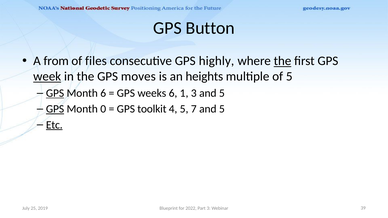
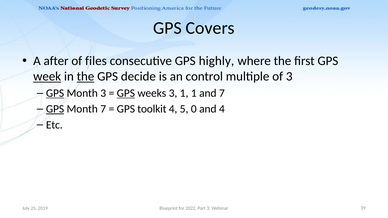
Button: Button -> Covers (210, 28)
from: from -> after (56, 61)
the underline: present -> none (282, 61)
the underline: none -> present (85, 77)
moves: moves -> decide (138, 77)
heights: heights -> control (204, 77)
of 5: 5 -> 3 (289, 77)
Month 6: 6 -> 3 (103, 93)
GPS underline: none -> present (126, 93)
weeks 6: 6 -> 3 (173, 93)
1 3: 3 -> 1 (194, 93)
5: 5 -> 7 (222, 93)
Month 0: 0 -> 7 (103, 109)
7: 7 -> 0 (194, 109)
5: 5 -> 4 (222, 109)
Etc underline: present -> none (54, 125)
